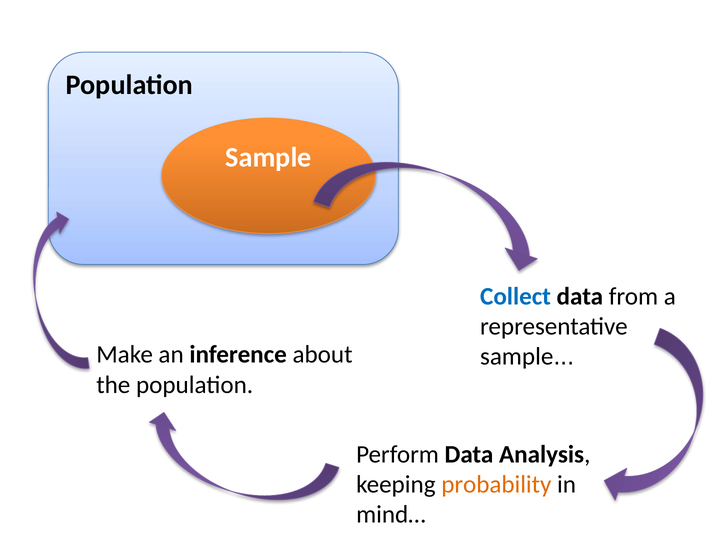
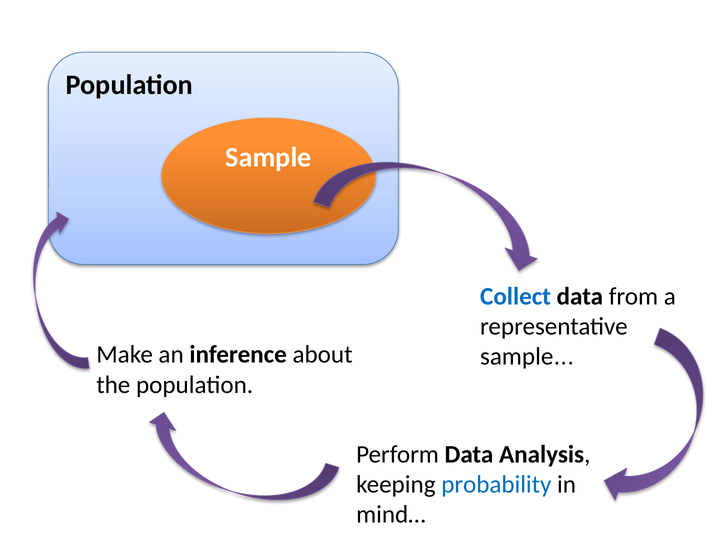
probability colour: orange -> blue (496, 484)
